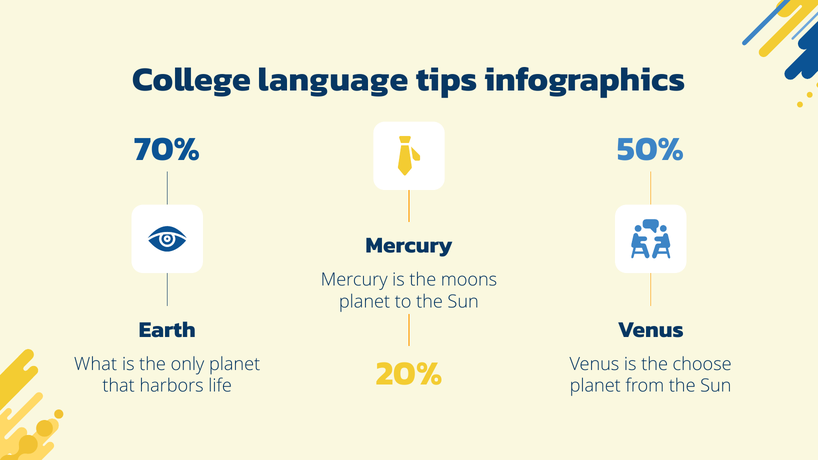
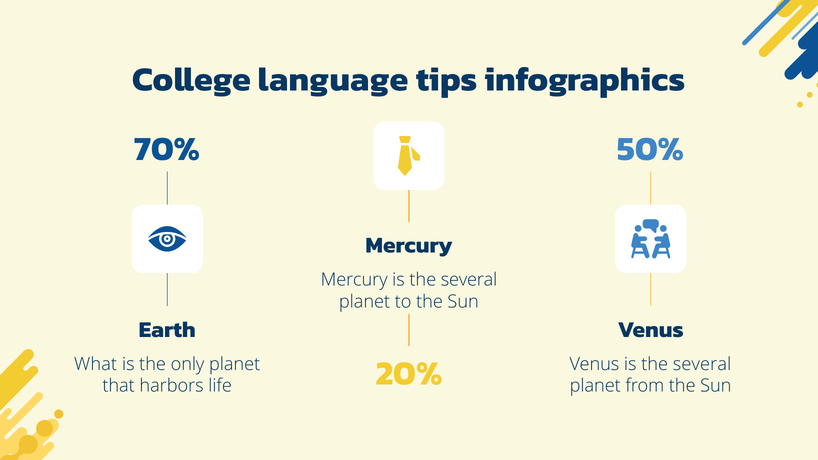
Mercury is the moons: moons -> several (469, 280)
Venus is the choose: choose -> several (702, 364)
